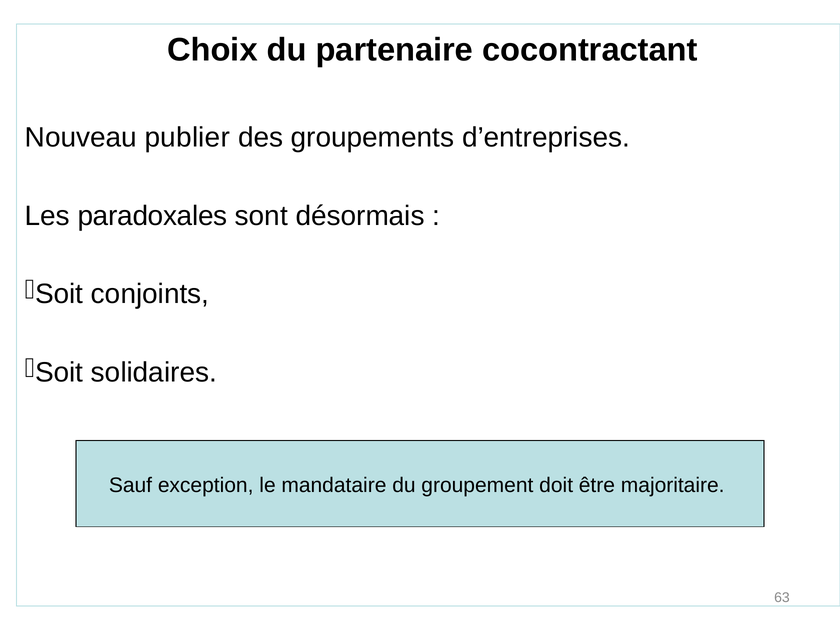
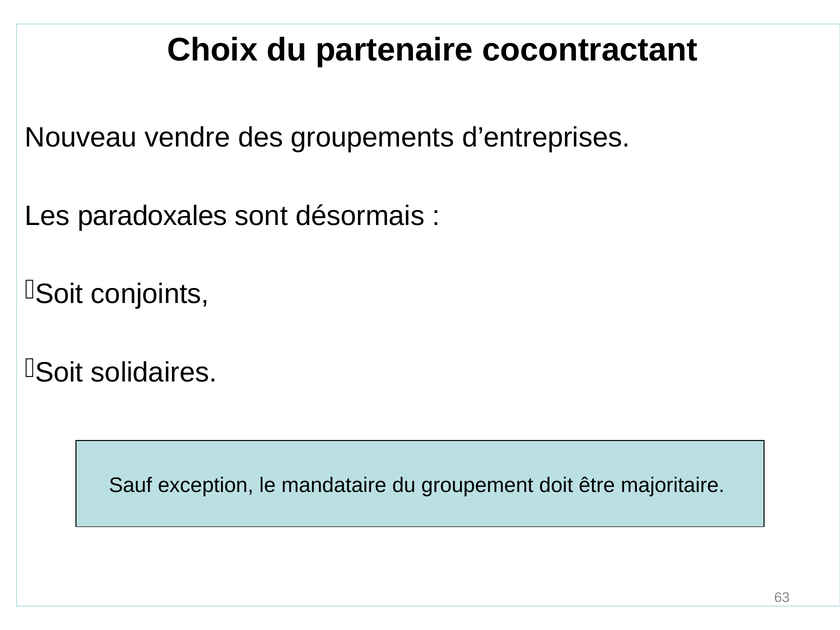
publier: publier -> vendre (187, 137)
